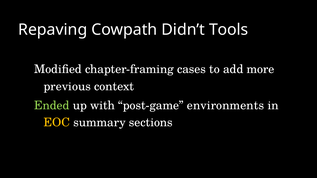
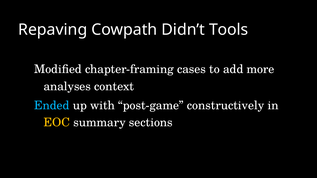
previous: previous -> analyses (67, 87)
Ended colour: light green -> light blue (52, 106)
environments: environments -> constructively (226, 106)
